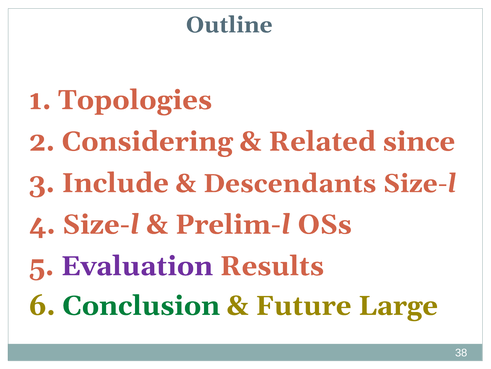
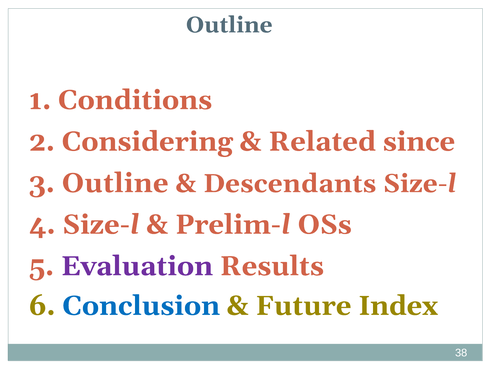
Topologies: Topologies -> Conditions (135, 100)
3 Include: Include -> Outline (115, 183)
Conclusion colour: green -> blue (141, 305)
Large: Large -> Index (398, 305)
